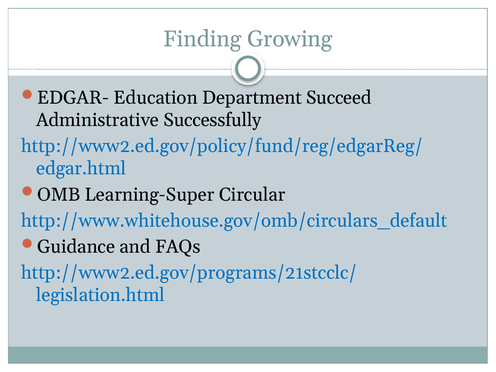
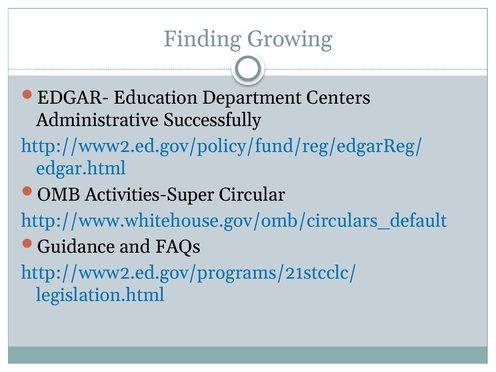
Succeed: Succeed -> Centers (339, 98)
Learning-Super: Learning-Super -> Activities-Super (150, 195)
